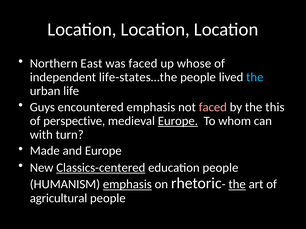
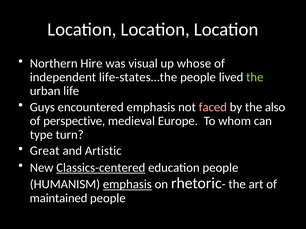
East: East -> Hire (91, 64)
was faced: faced -> visual (143, 64)
the colour: light blue -> light green (255, 77)
this: this -> also (275, 107)
Europe underline: present -> none (178, 121)
with: with -> type (41, 135)
Made: Made -> Great (45, 151)
and Europe: Europe -> Artistic (103, 151)
the underline: present -> none (237, 185)
agricultural: agricultural -> maintained (59, 199)
